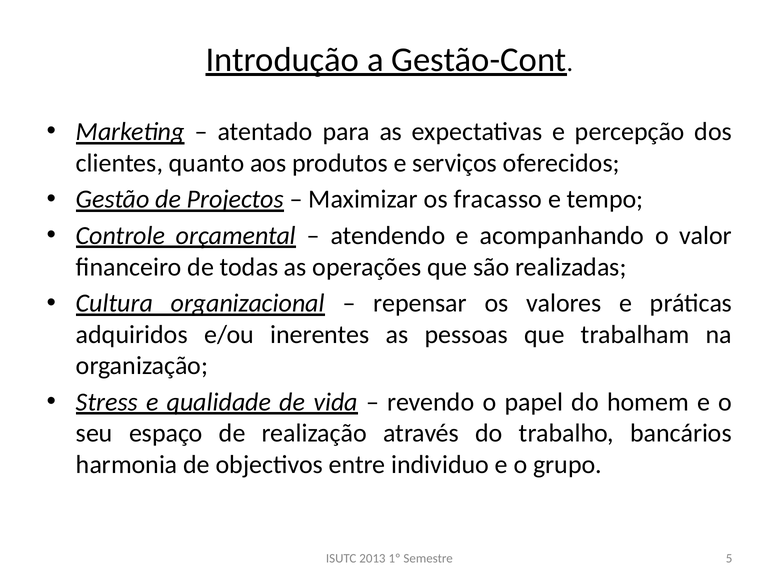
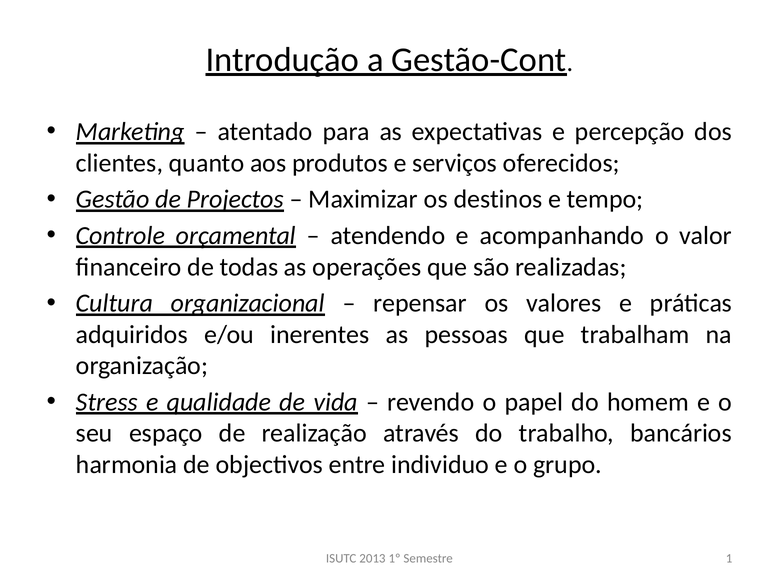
fracasso: fracasso -> destinos (498, 199)
5: 5 -> 1 (729, 558)
